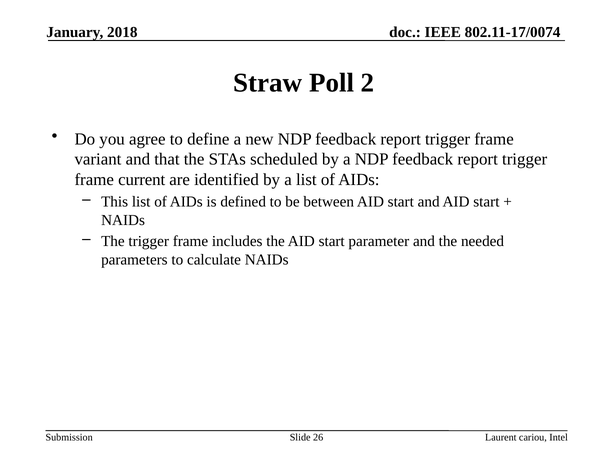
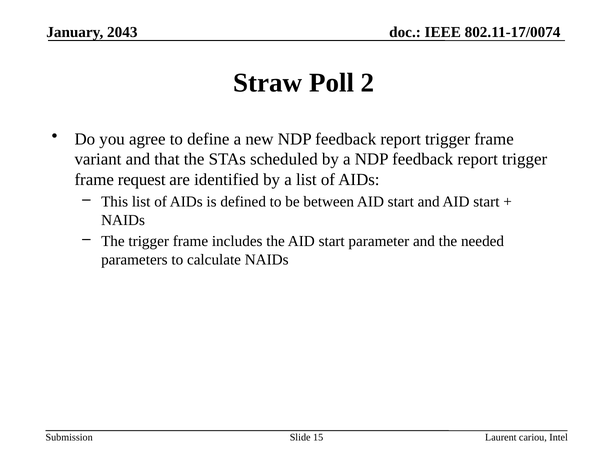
2018: 2018 -> 2043 (122, 32)
current: current -> request (142, 180)
26: 26 -> 15 (318, 437)
